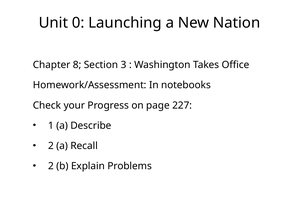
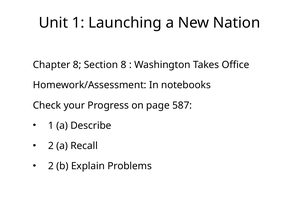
Unit 0: 0 -> 1 (78, 23)
Section 3: 3 -> 8 (124, 65)
227: 227 -> 587 (182, 105)
